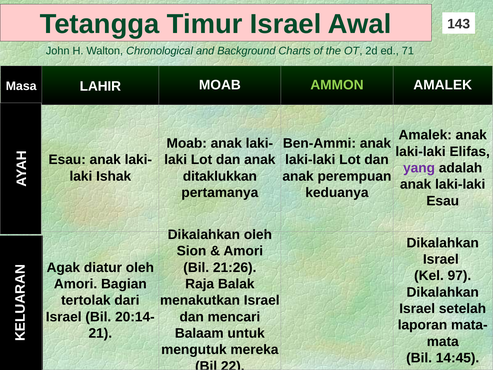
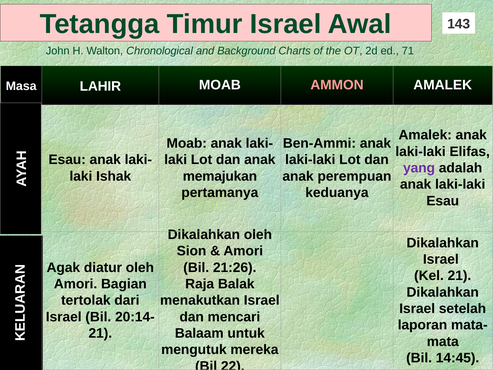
AMMON colour: light green -> pink (337, 85)
ditaklukkan: ditaklukkan -> memajukan (220, 176)
Kel 97: 97 -> 21 (459, 276)
